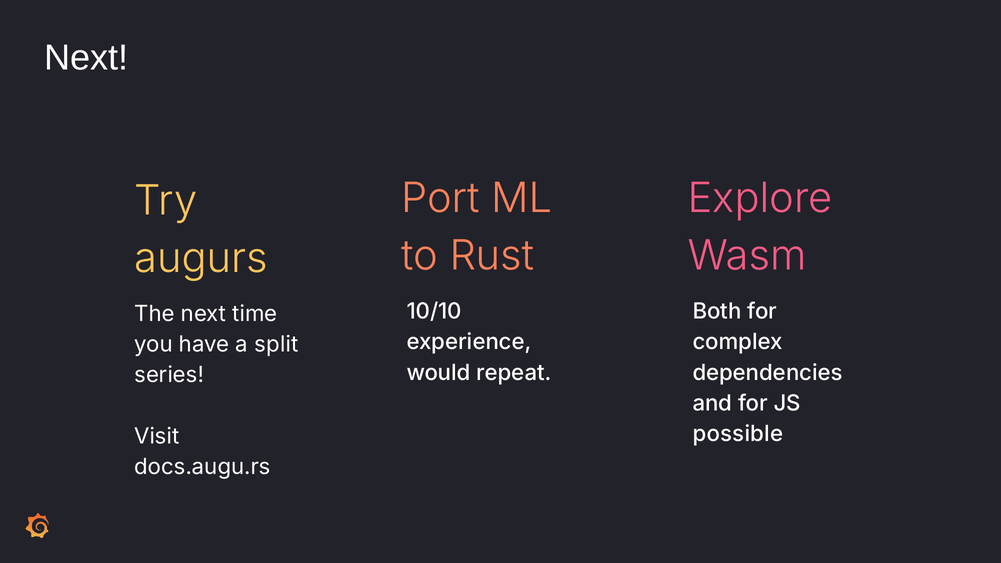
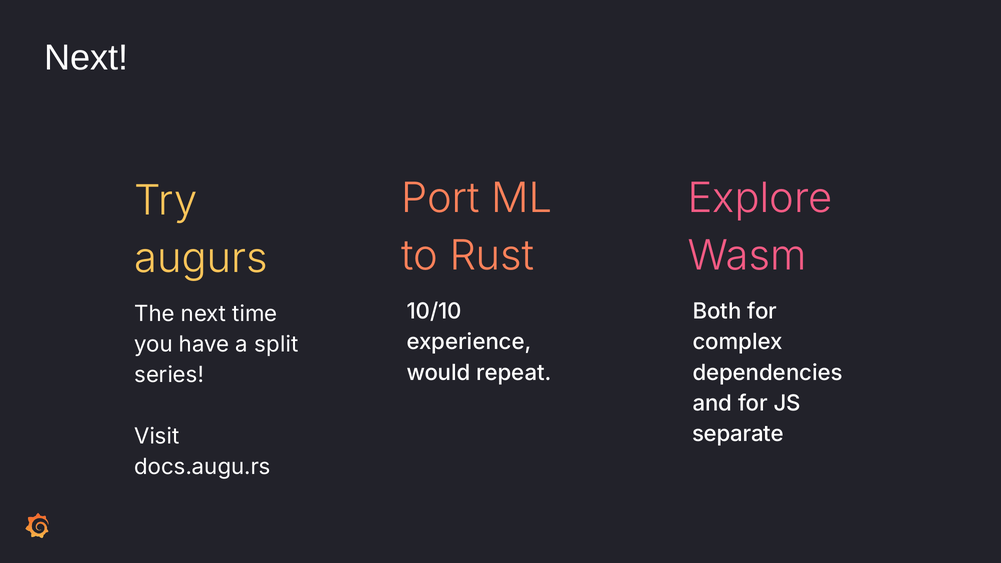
possible: possible -> separate (738, 434)
